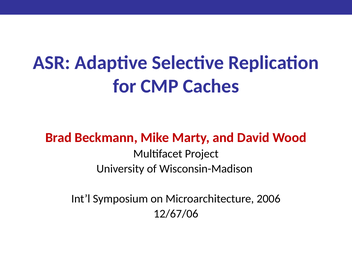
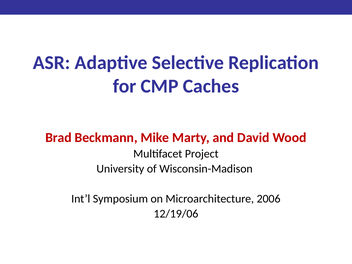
12/67/06: 12/67/06 -> 12/19/06 (176, 214)
